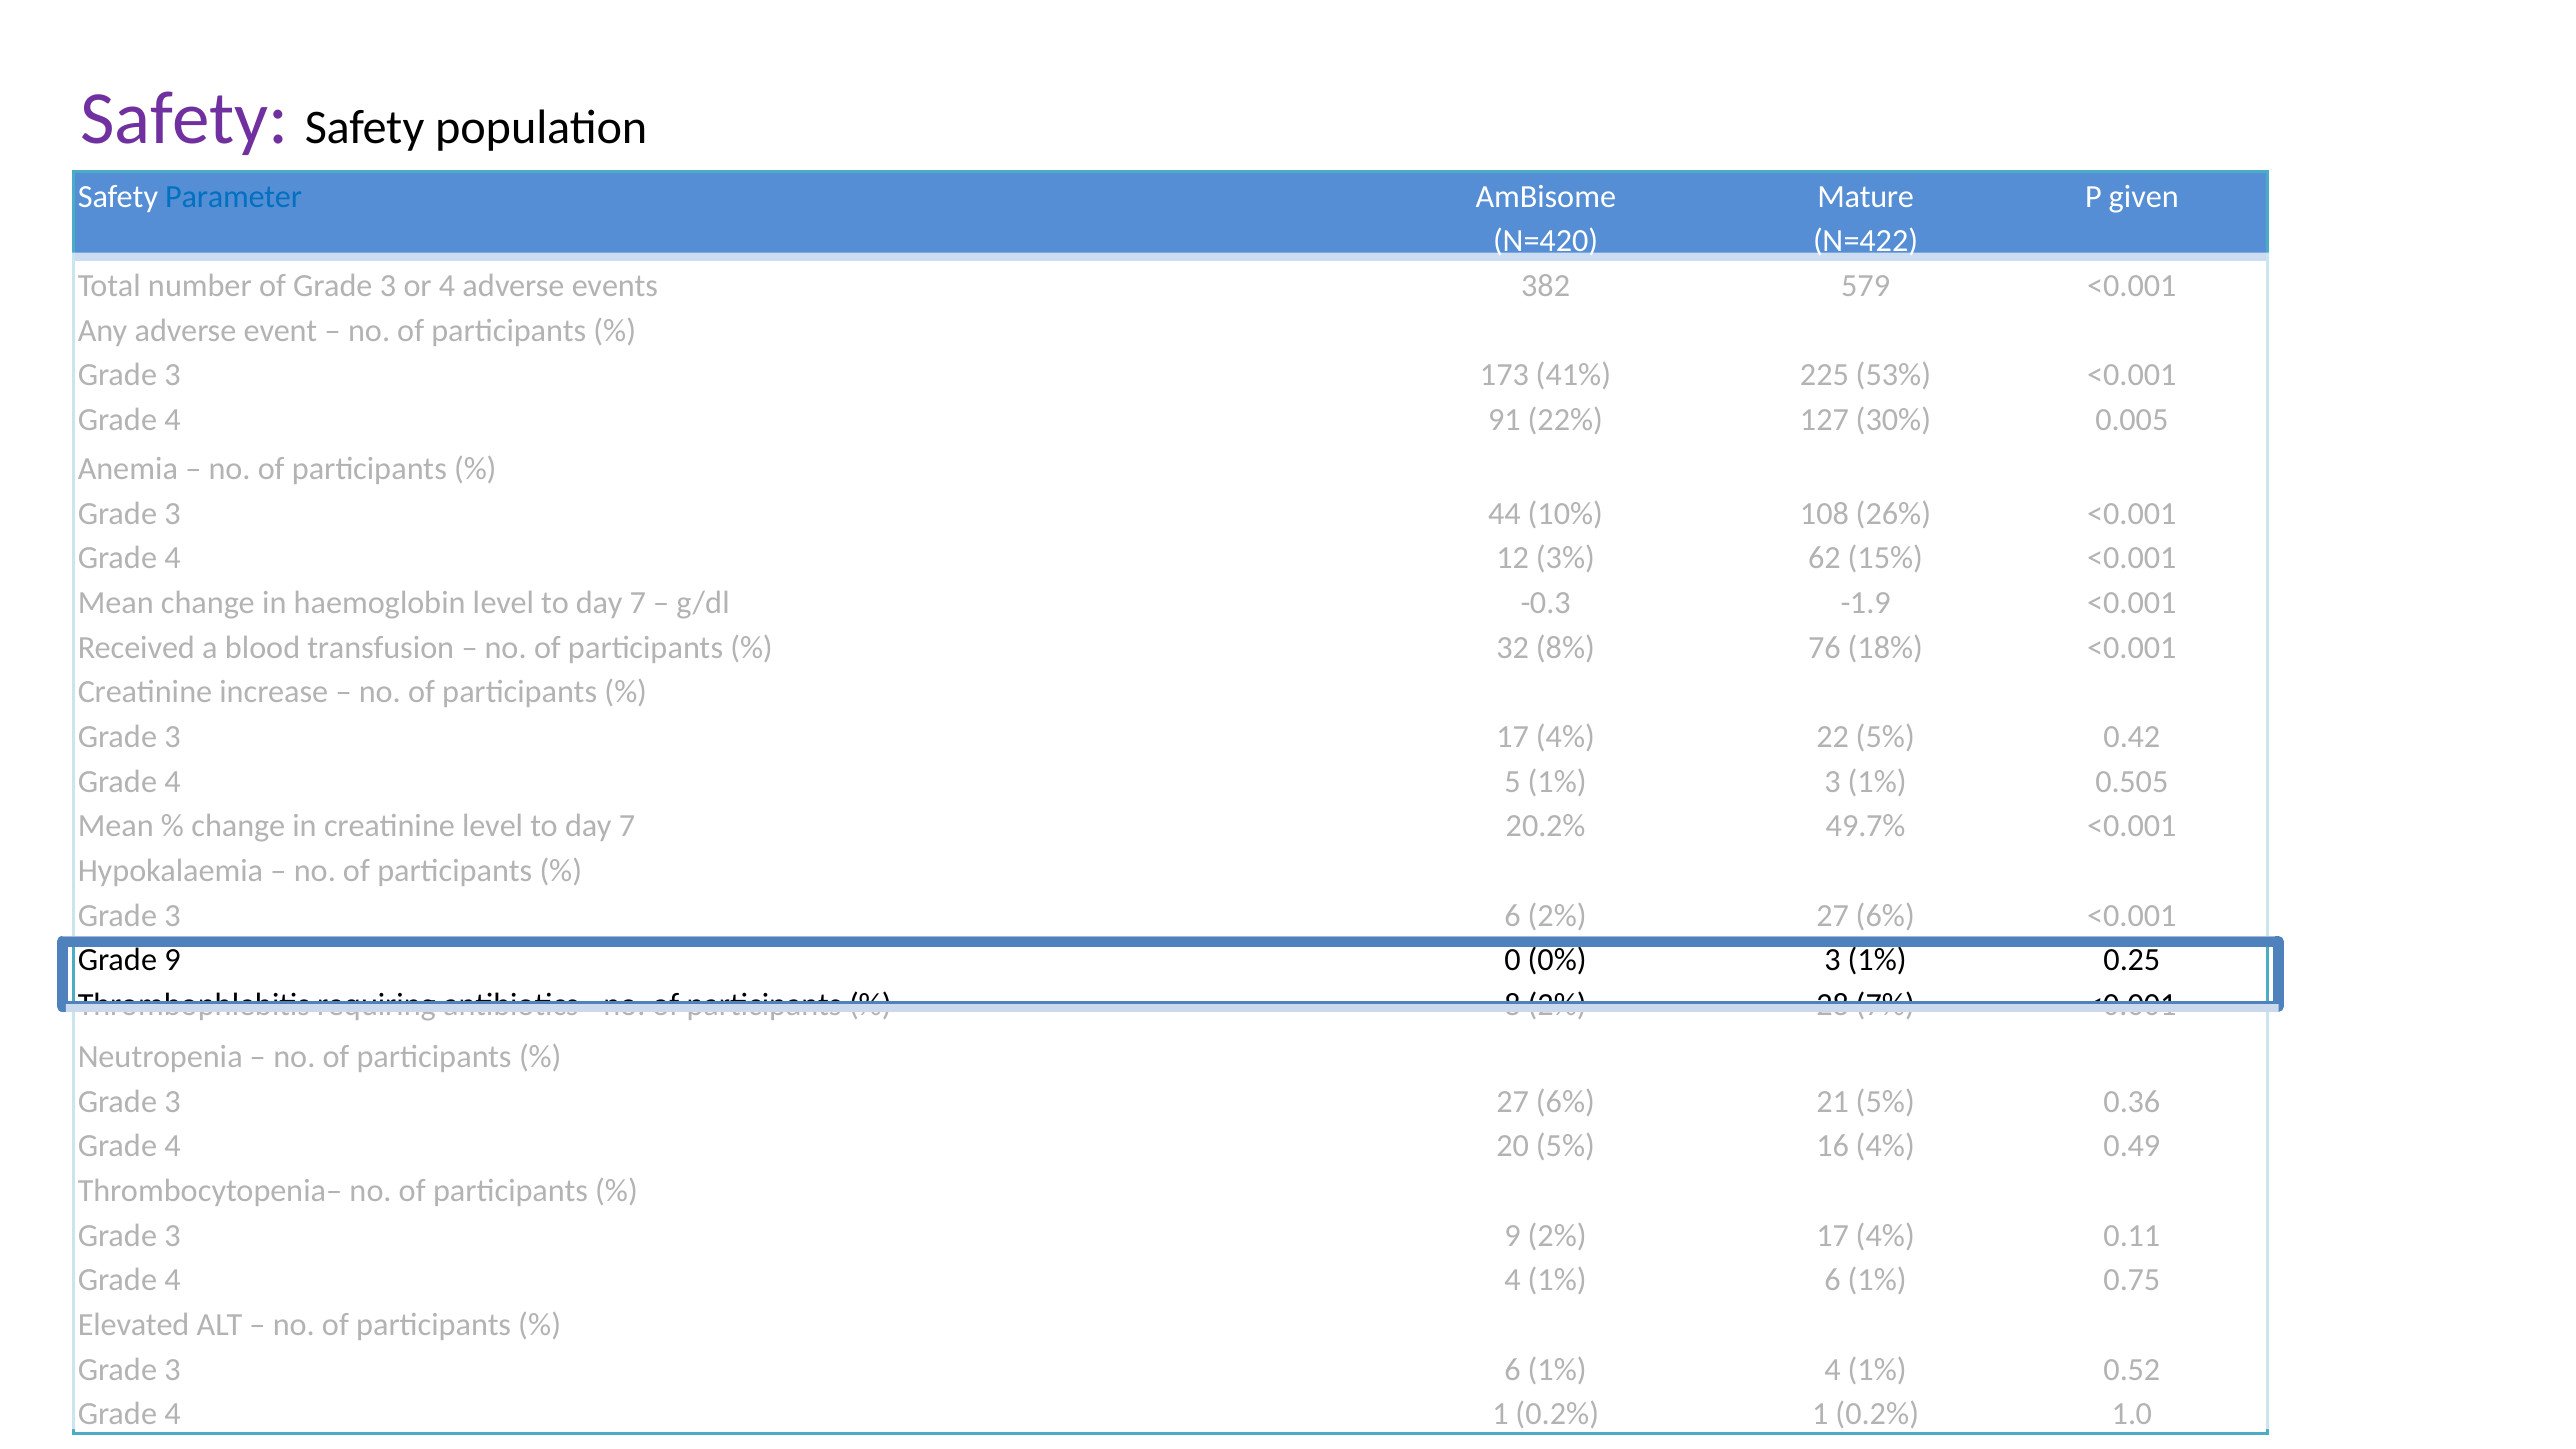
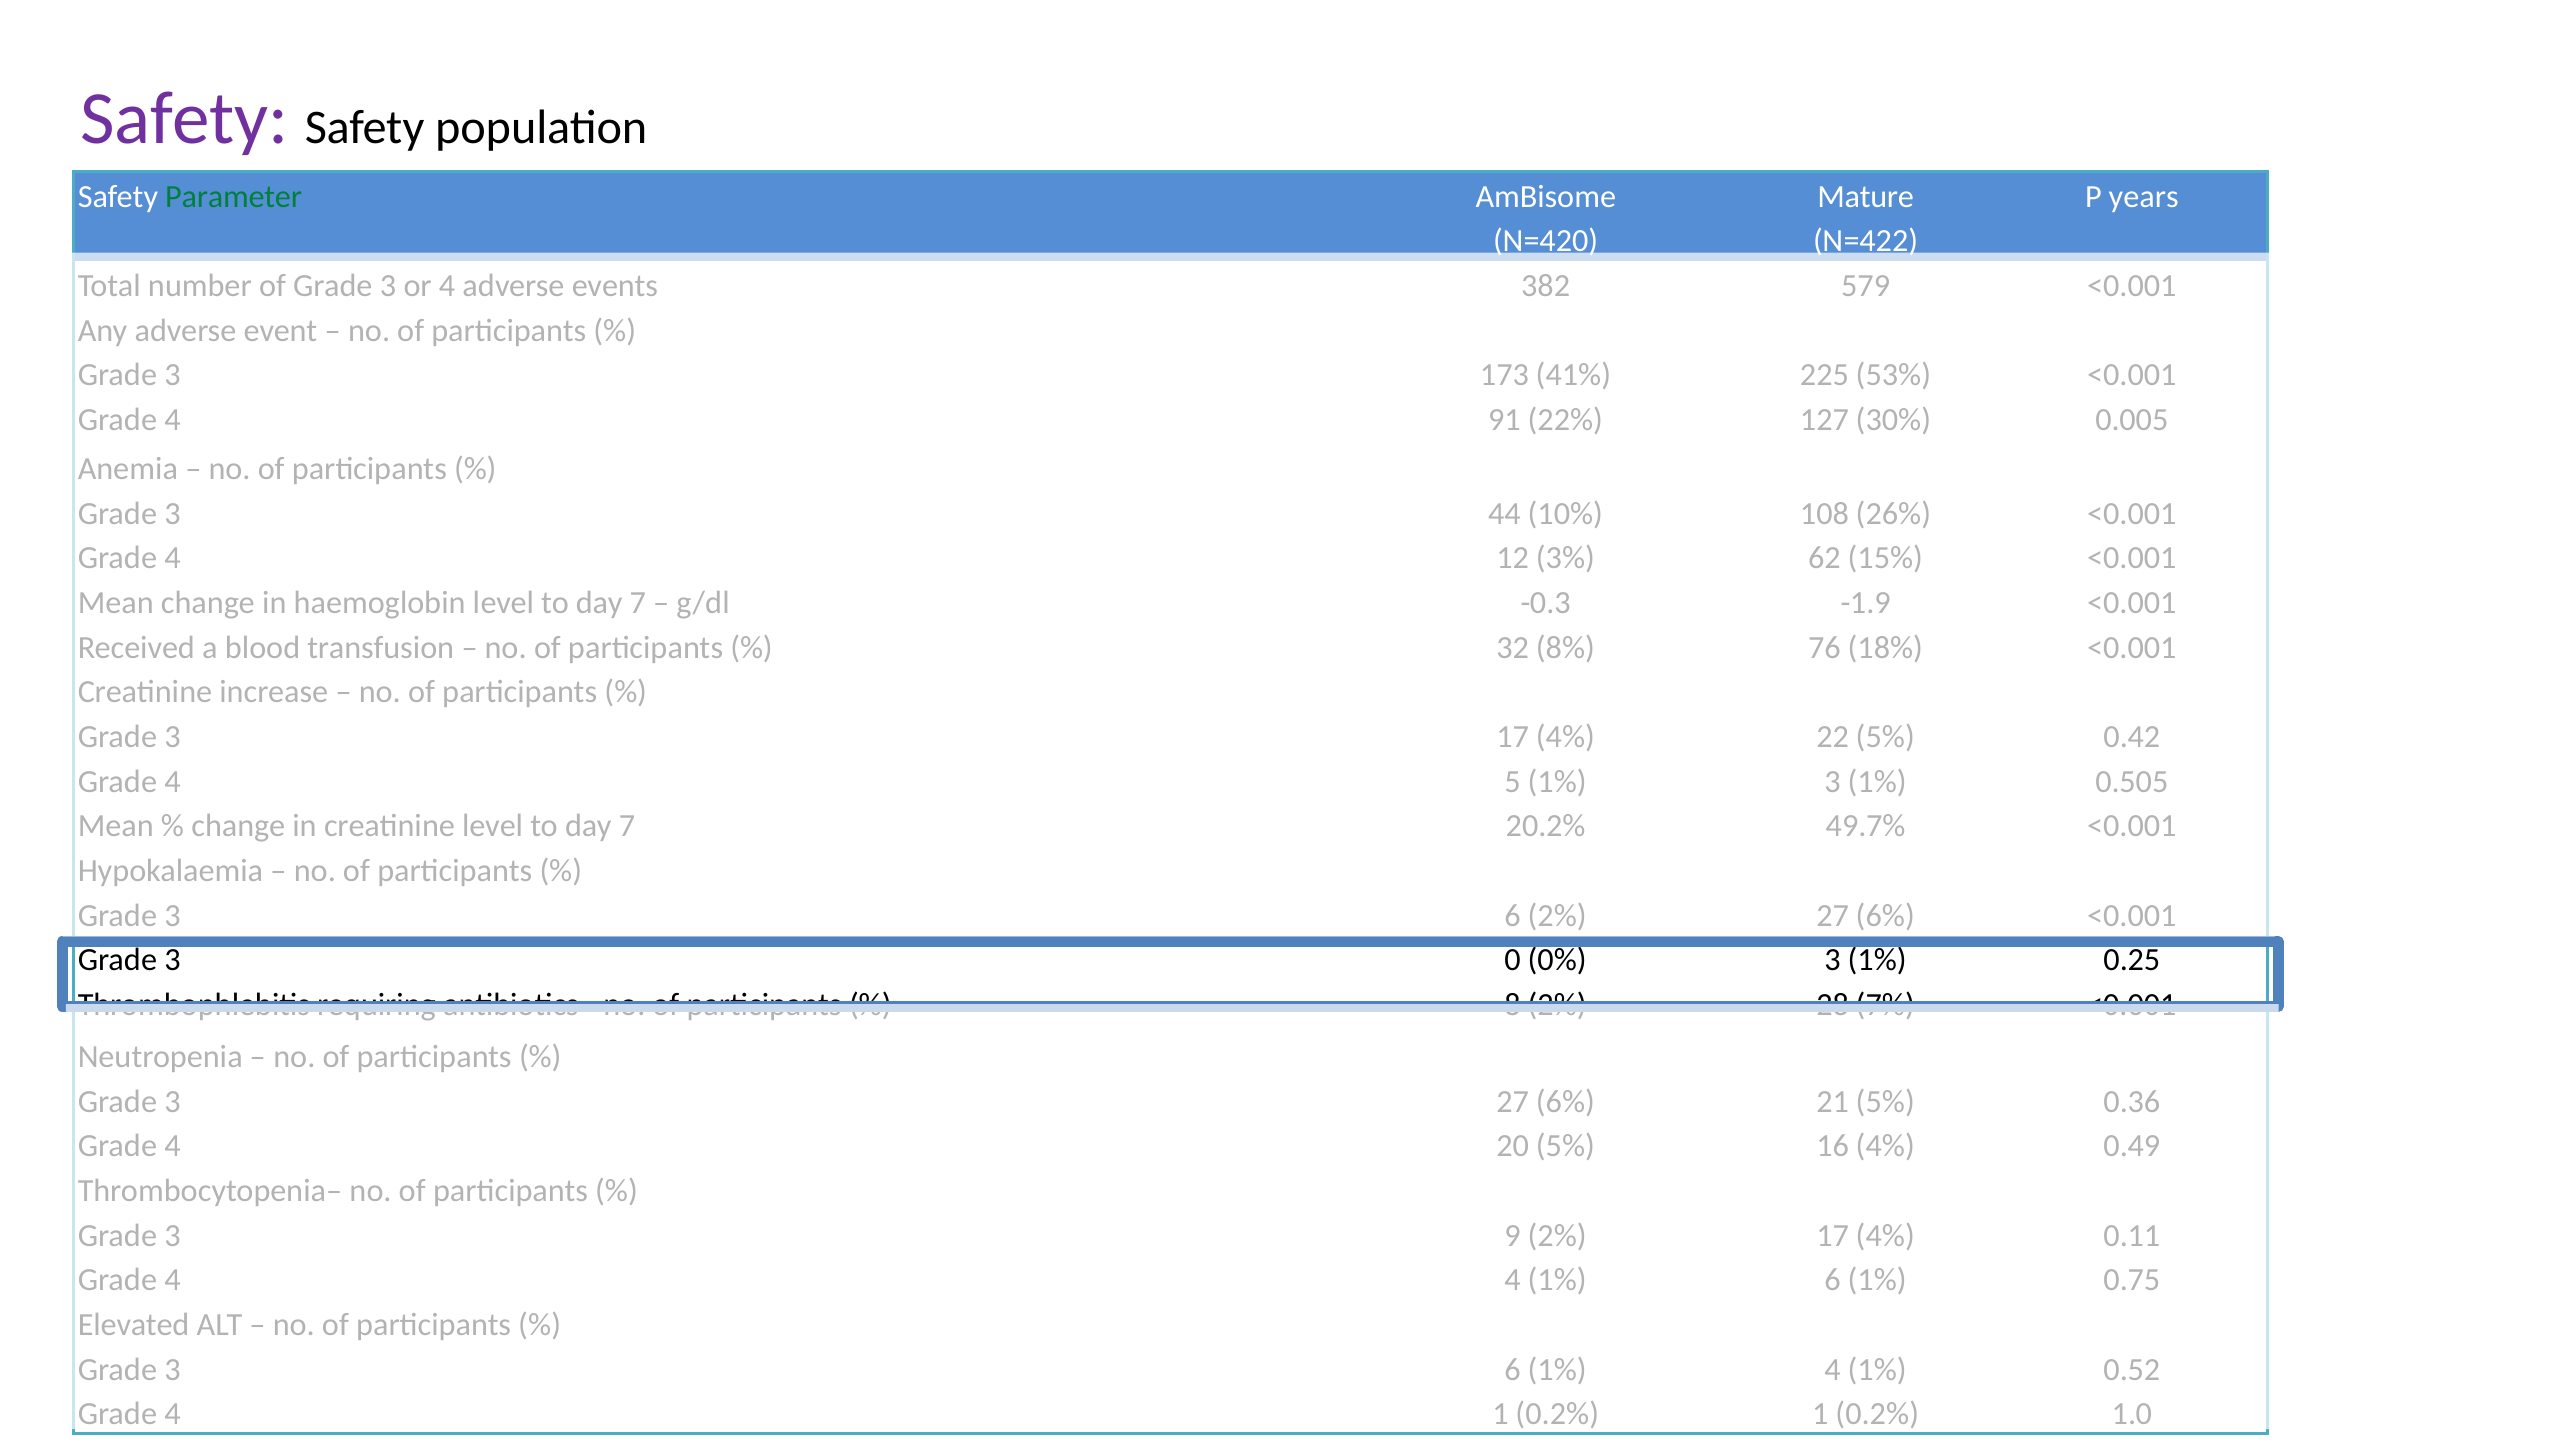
Parameter colour: blue -> green (234, 197)
given: given -> years (2144, 197)
9: 9 -> 3 (172, 960)
